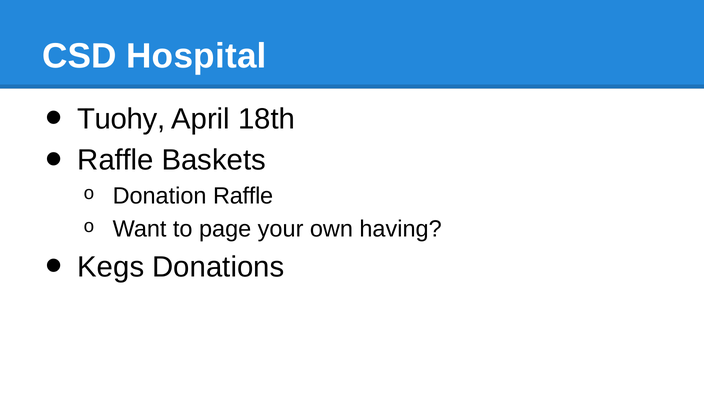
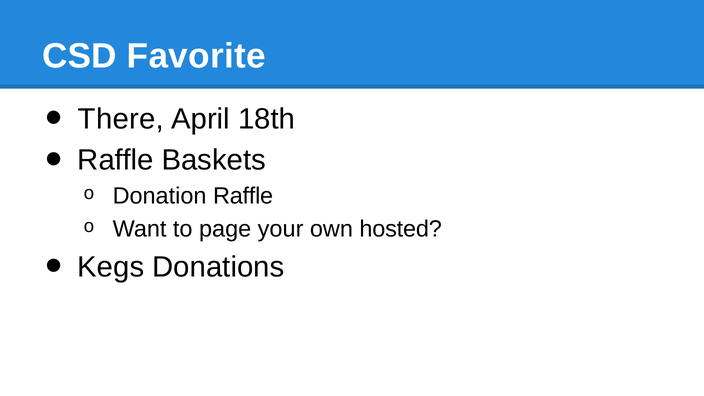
Hospital: Hospital -> Favorite (196, 56)
Tuohy: Tuohy -> There (121, 119)
having: having -> hosted (401, 229)
